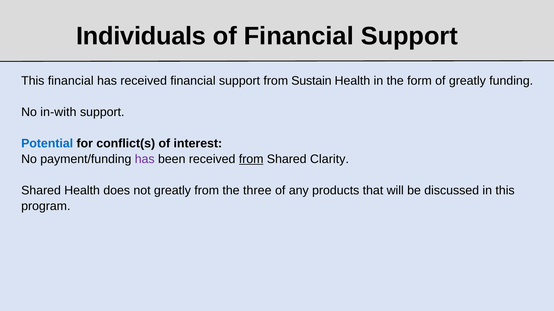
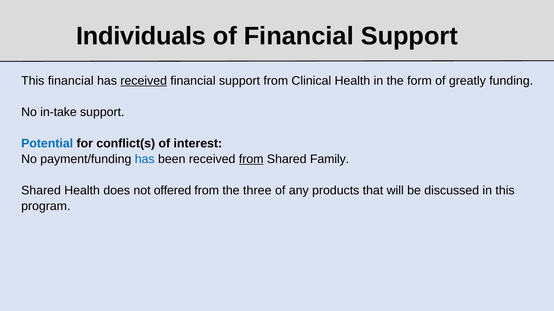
received underline: none -> present (144, 81)
Sustain: Sustain -> Clinical (311, 81)
in-with: in-with -> in-take (59, 112)
has colour: purple -> blue (145, 159)
Clarity: Clarity -> Family (330, 159)
not greatly: greatly -> offered (173, 191)
